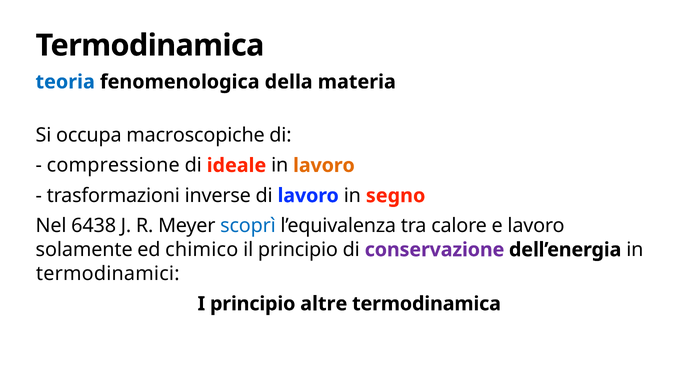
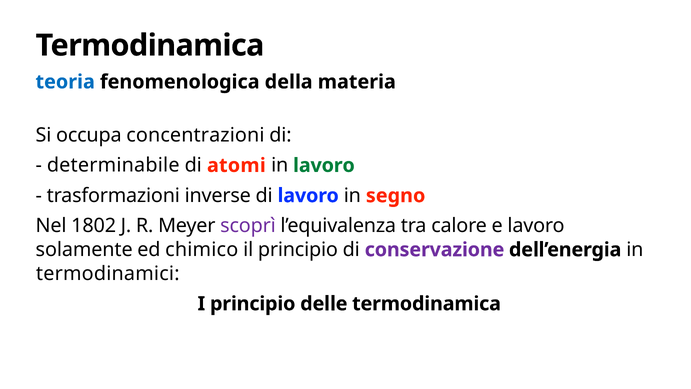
macroscopiche: macroscopiche -> concentrazioni (195, 135)
compressione: compressione -> determinabile (113, 165)
ideale: ideale -> atomi (236, 165)
lavoro colour: orange -> green (324, 165)
6438: 6438 -> 1802 (94, 226)
scoprì colour: blue -> purple (248, 226)
altre: altre -> delle (324, 304)
